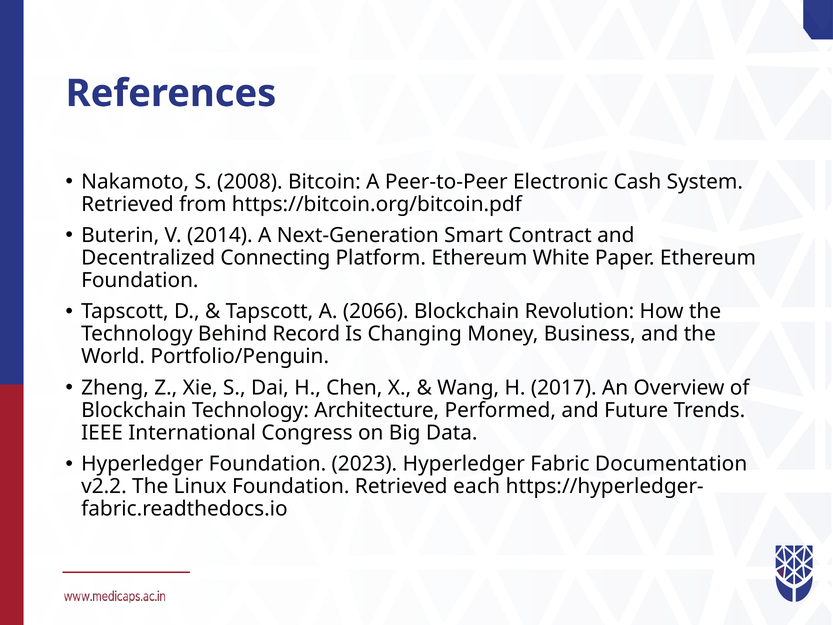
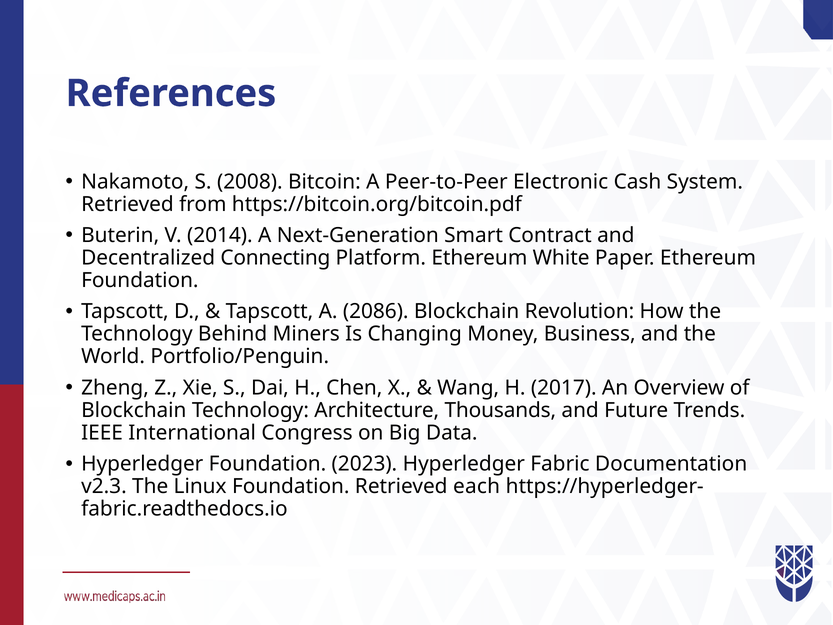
2066: 2066 -> 2086 (376, 311)
Record: Record -> Miners (306, 334)
Performed: Performed -> Thousands (500, 410)
v2.2: v2.2 -> v2.3 (104, 486)
